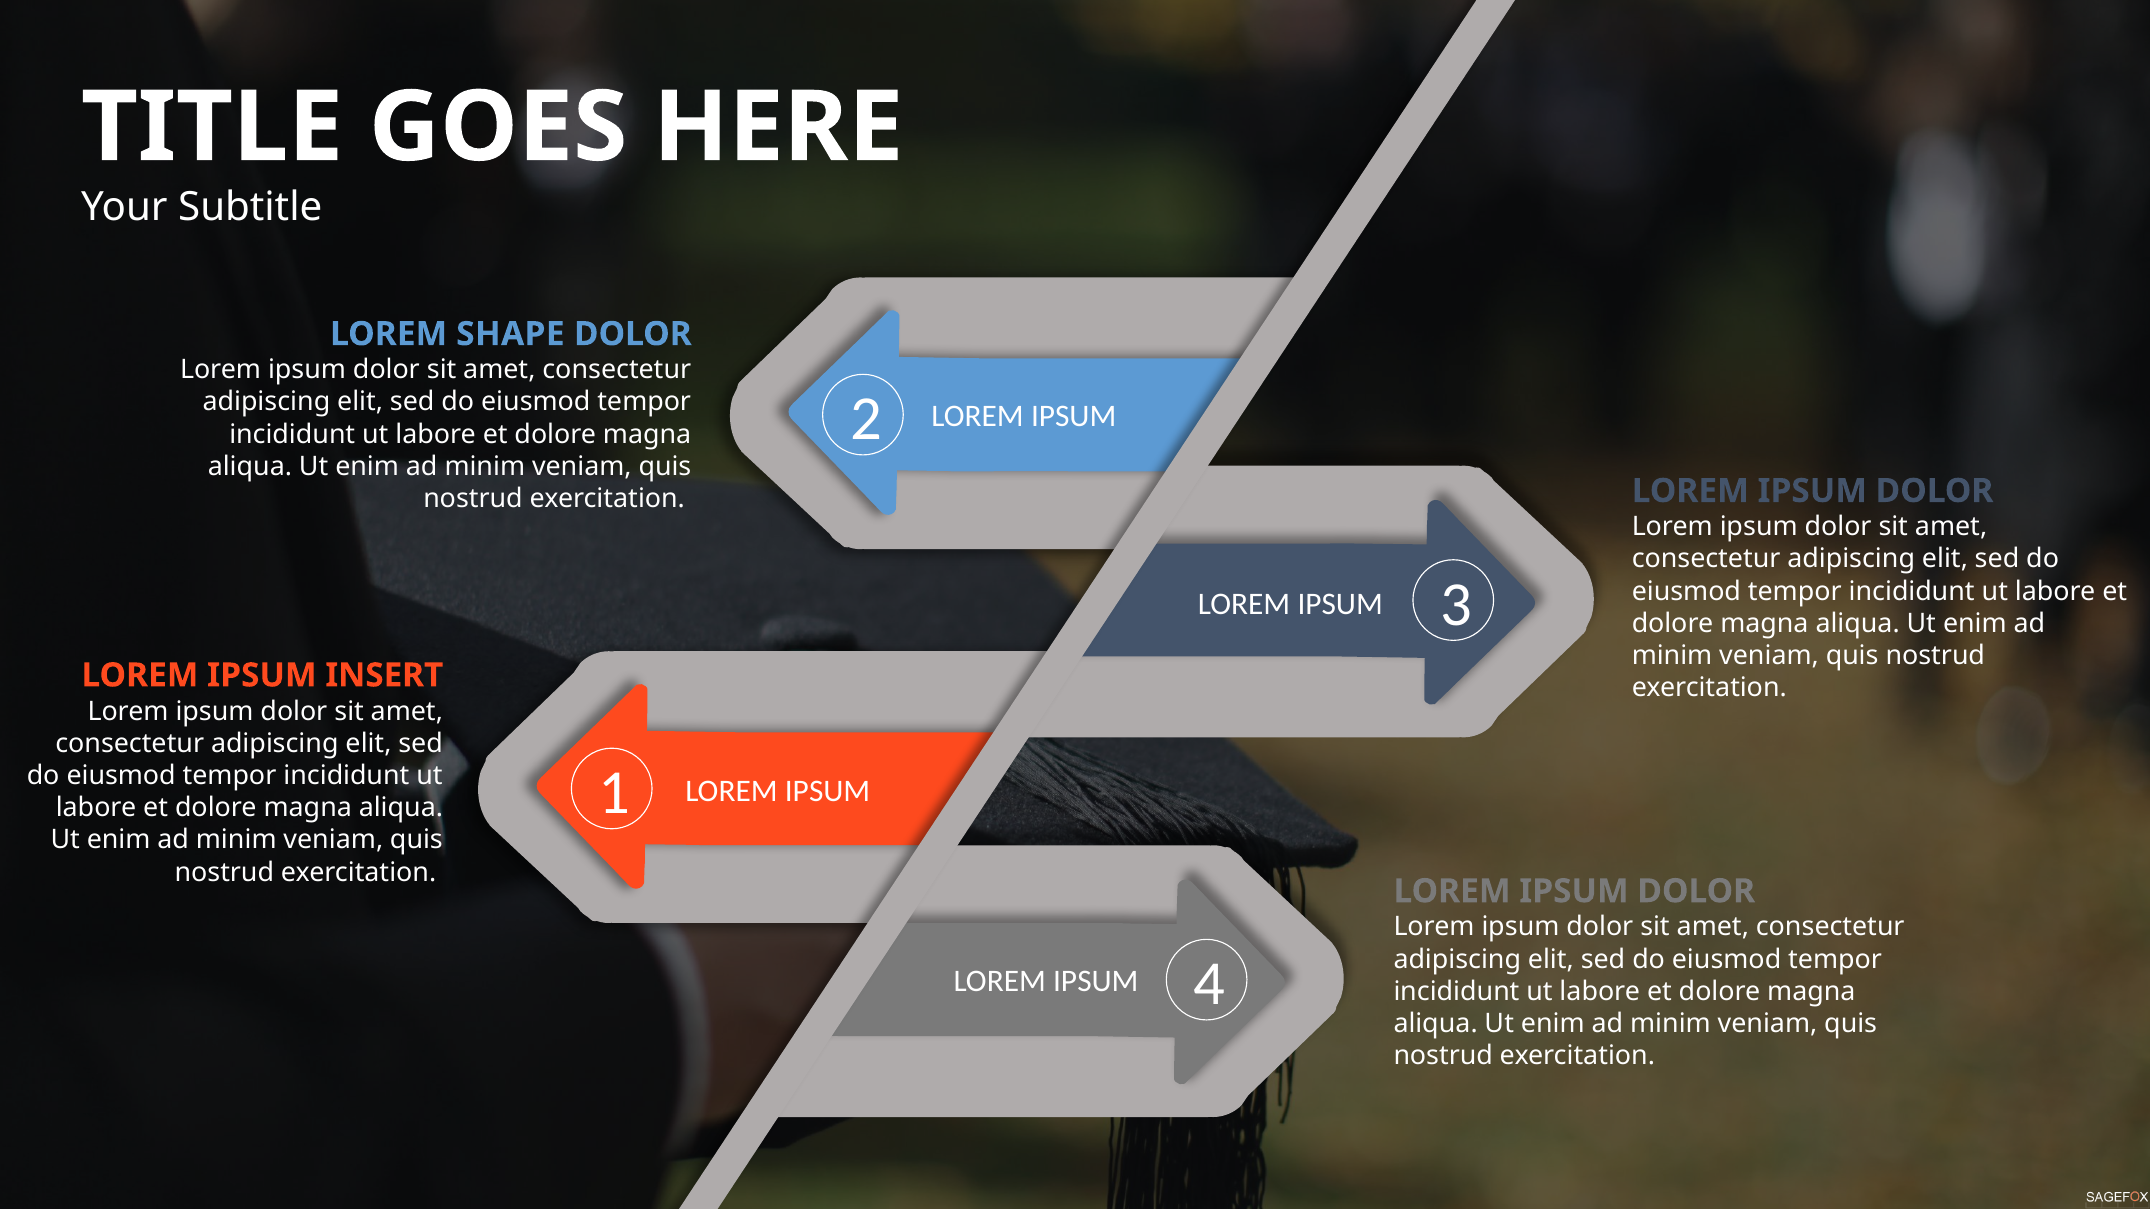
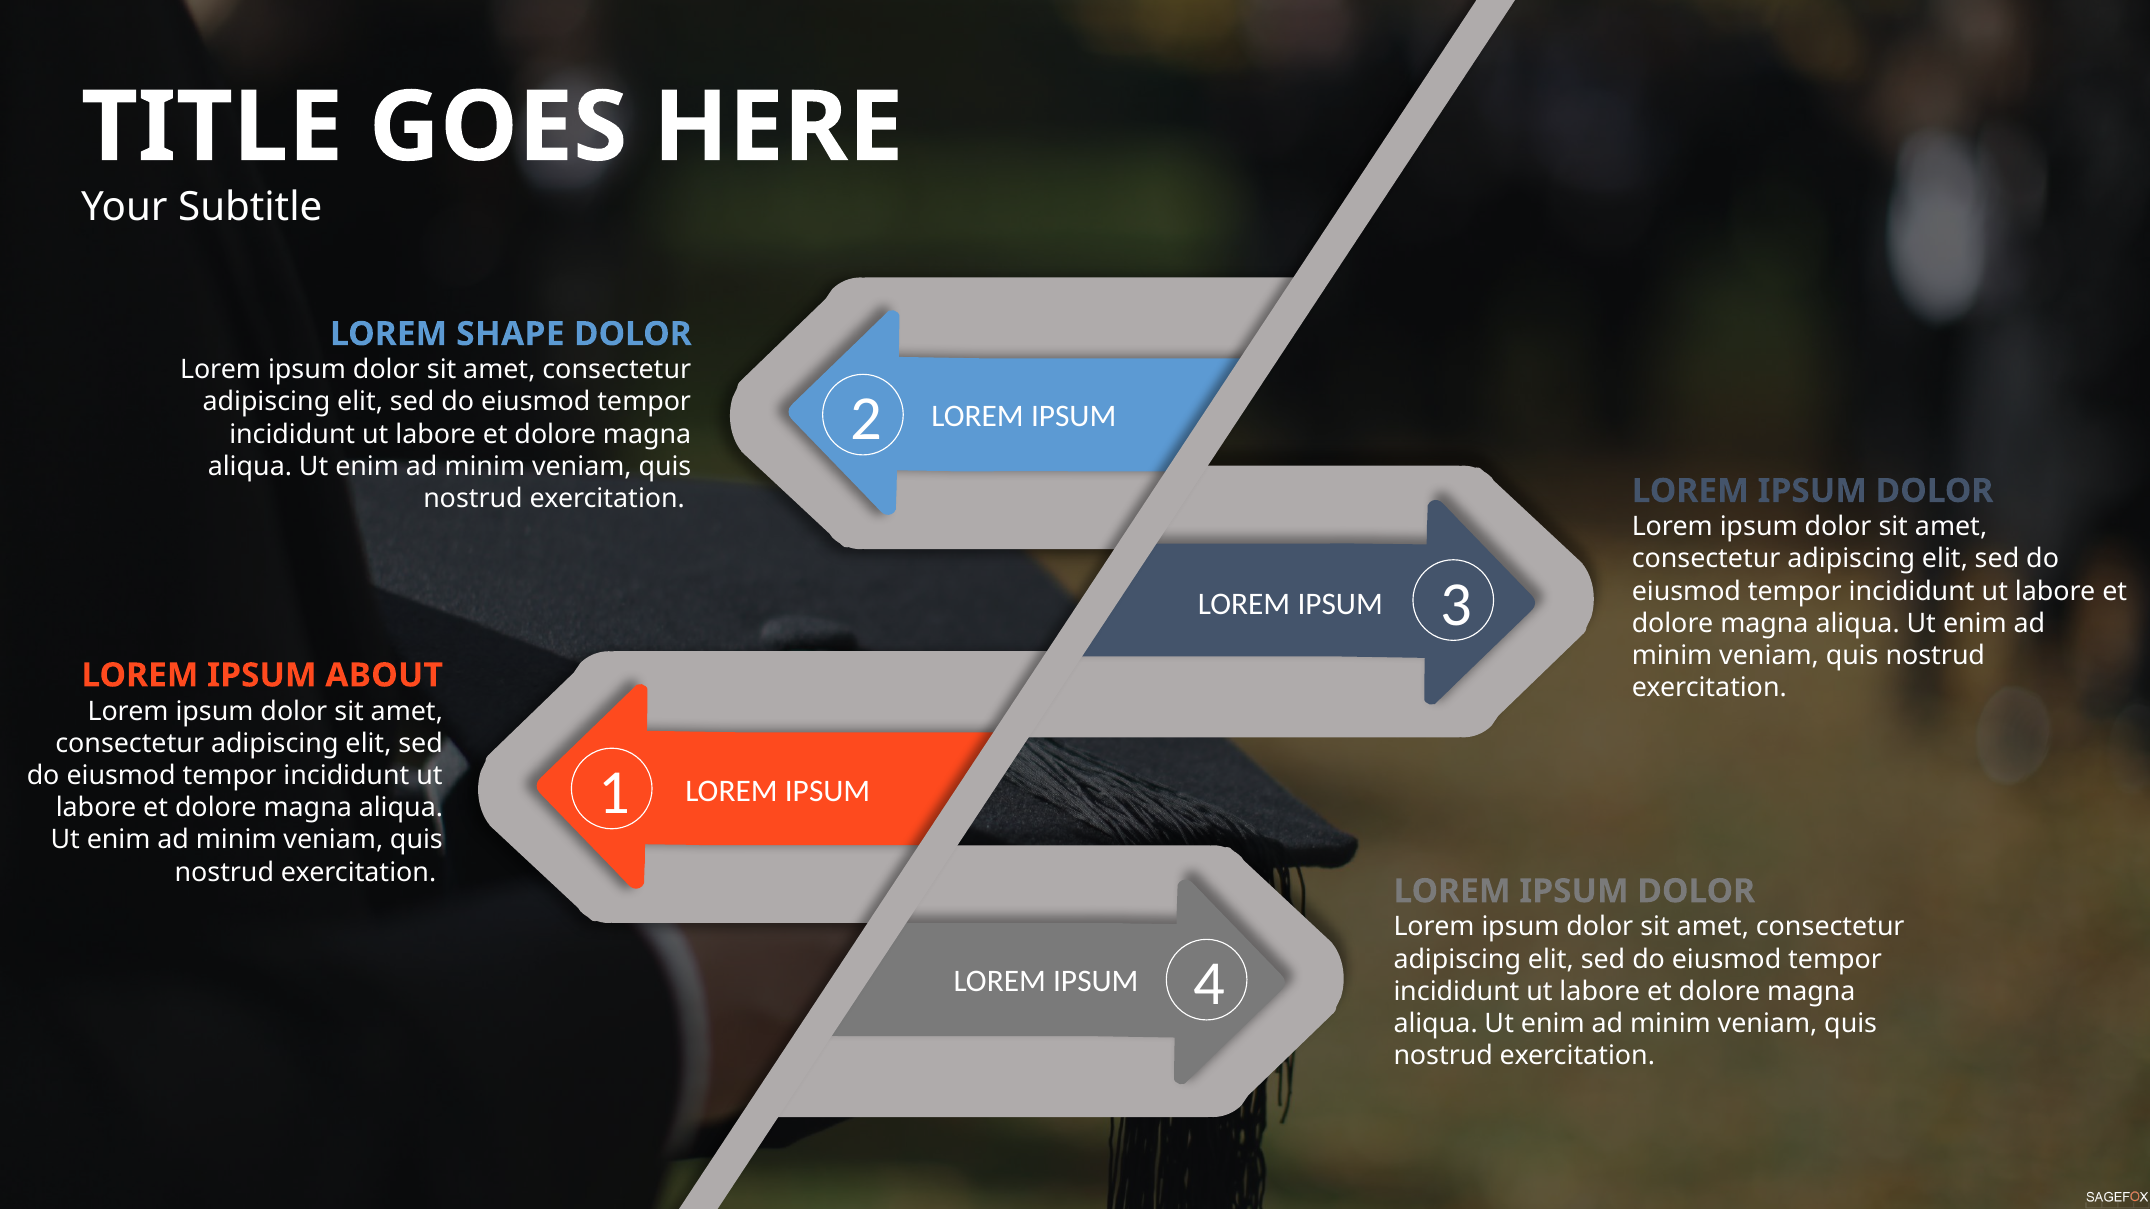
INSERT: INSERT -> ABOUT (384, 676)
